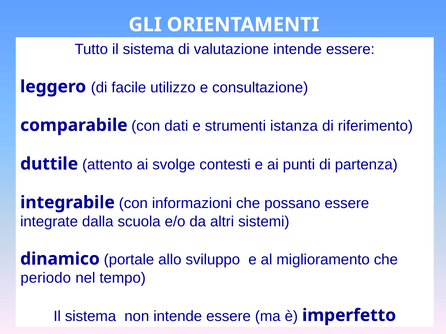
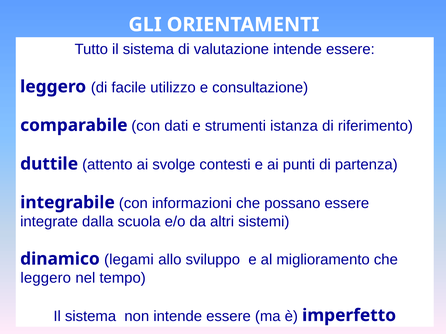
portale: portale -> legami (129, 260)
periodo: periodo -> leggero (46, 278)
